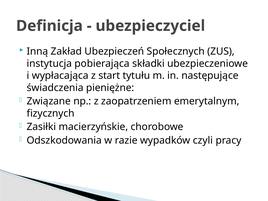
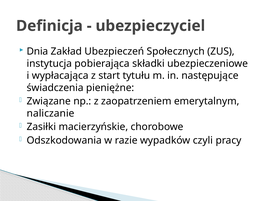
Inną: Inną -> Dnia (37, 51)
fizycznych: fizycznych -> naliczanie (51, 113)
